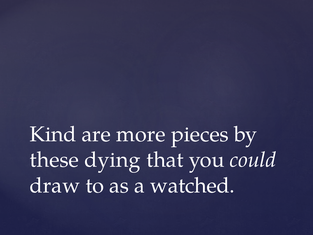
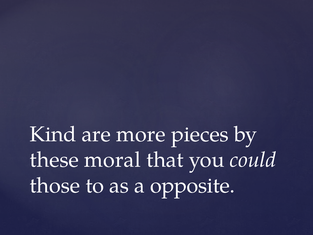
dying: dying -> moral (112, 160)
draw: draw -> those (55, 185)
watched: watched -> opposite (192, 185)
